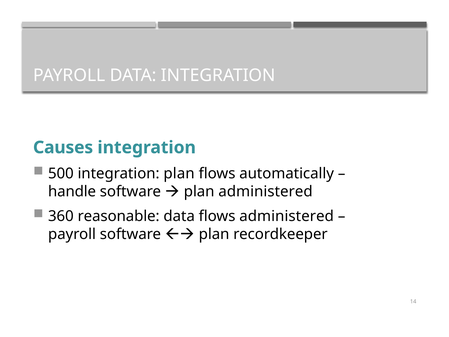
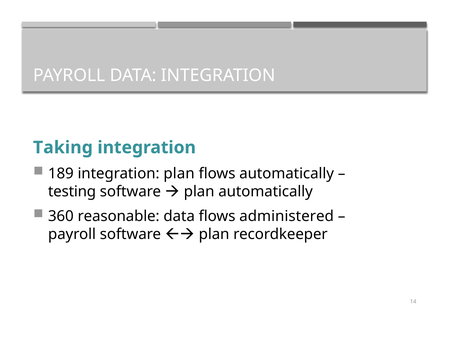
Causes: Causes -> Taking (63, 147)
500: 500 -> 189 (61, 173)
handle: handle -> testing (72, 191)
plan administered: administered -> automatically (266, 191)
